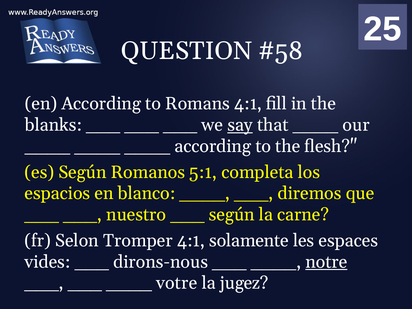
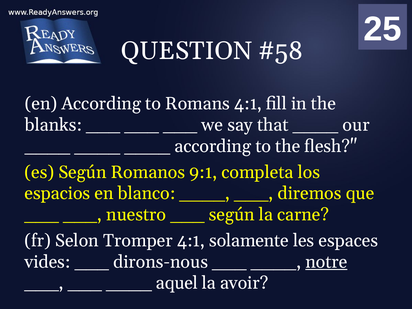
say underline: present -> none (240, 125)
5:1: 5:1 -> 9:1 (203, 172)
votre: votre -> aquel (177, 283)
jugez: jugez -> avoir (244, 283)
